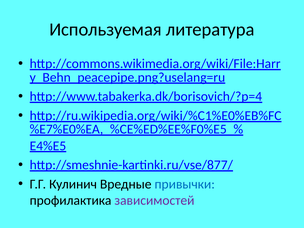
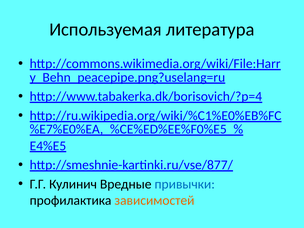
зависимостей colour: purple -> orange (154, 200)
